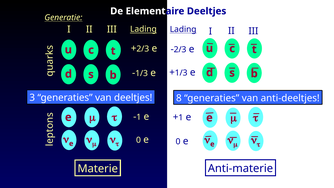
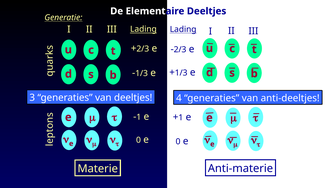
8: 8 -> 4 (179, 98)
